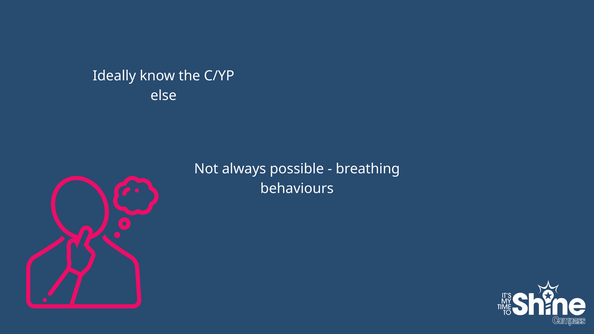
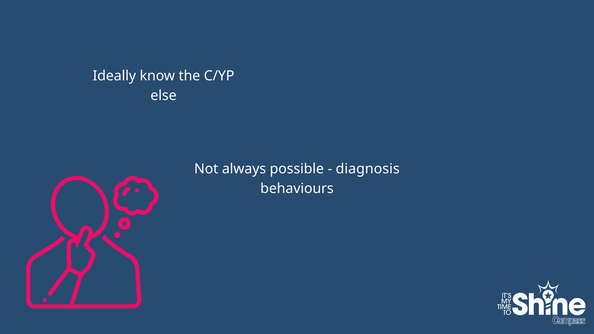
breathing: breathing -> diagnosis (368, 169)
